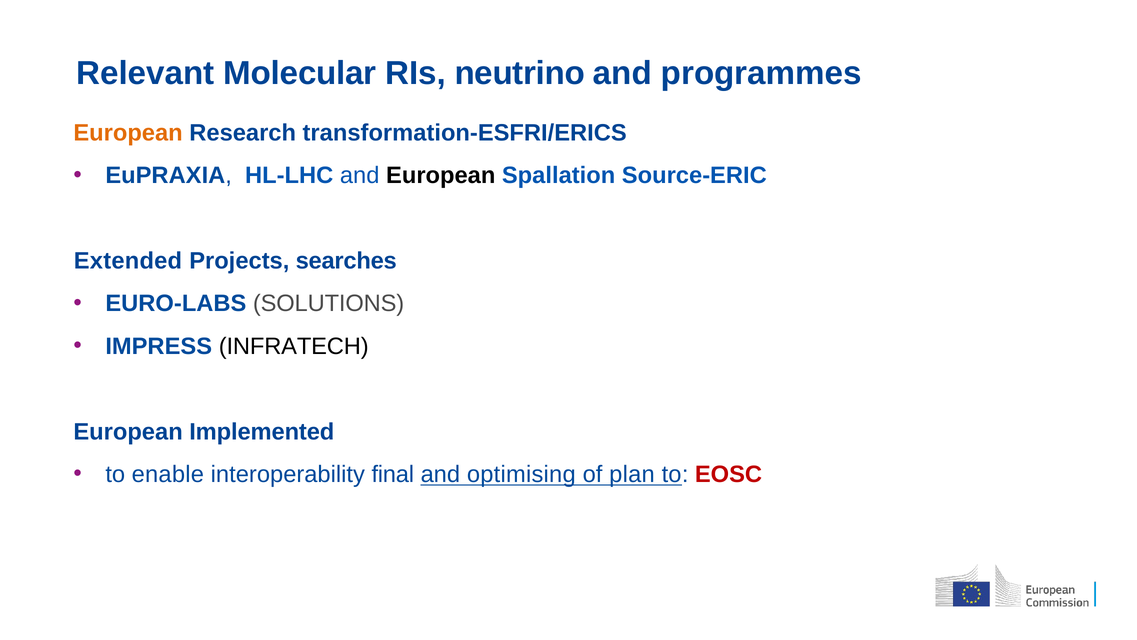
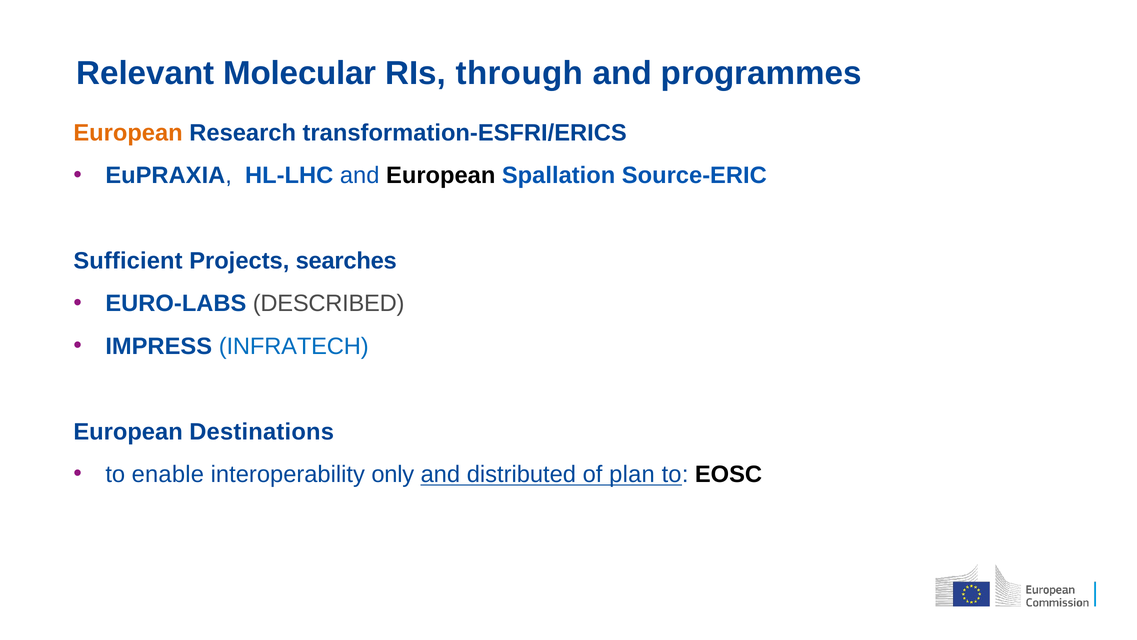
neutrino: neutrino -> through (519, 73)
Extended: Extended -> Sufficient (128, 261)
SOLUTIONS: SOLUTIONS -> DESCRIBED (329, 303)
INFRATECH colour: black -> blue (294, 346)
Implemented: Implemented -> Destinations (262, 431)
final: final -> only (393, 474)
optimising: optimising -> distributed (521, 474)
EOSC colour: red -> black (729, 474)
